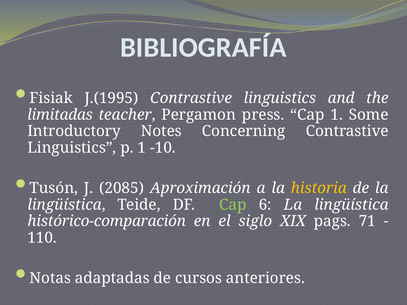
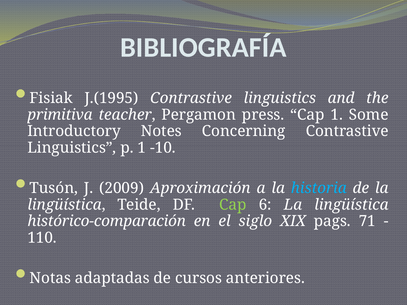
limitadas: limitadas -> primitiva (60, 115)
2085: 2085 -> 2009 (122, 188)
historia colour: yellow -> light blue (319, 188)
